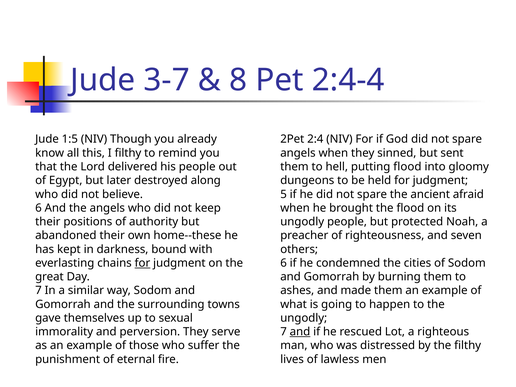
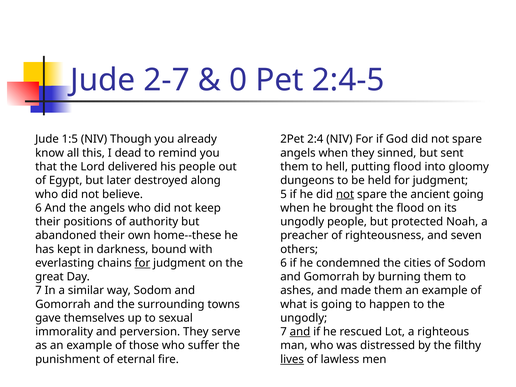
3-7: 3-7 -> 2-7 (167, 80)
8: 8 -> 0 (238, 80)
2:4-4: 2:4-4 -> 2:4-5 (348, 80)
I filthy: filthy -> dead (128, 153)
not underline: none -> present (345, 194)
ancient afraid: afraid -> going (468, 194)
lives underline: none -> present (292, 359)
